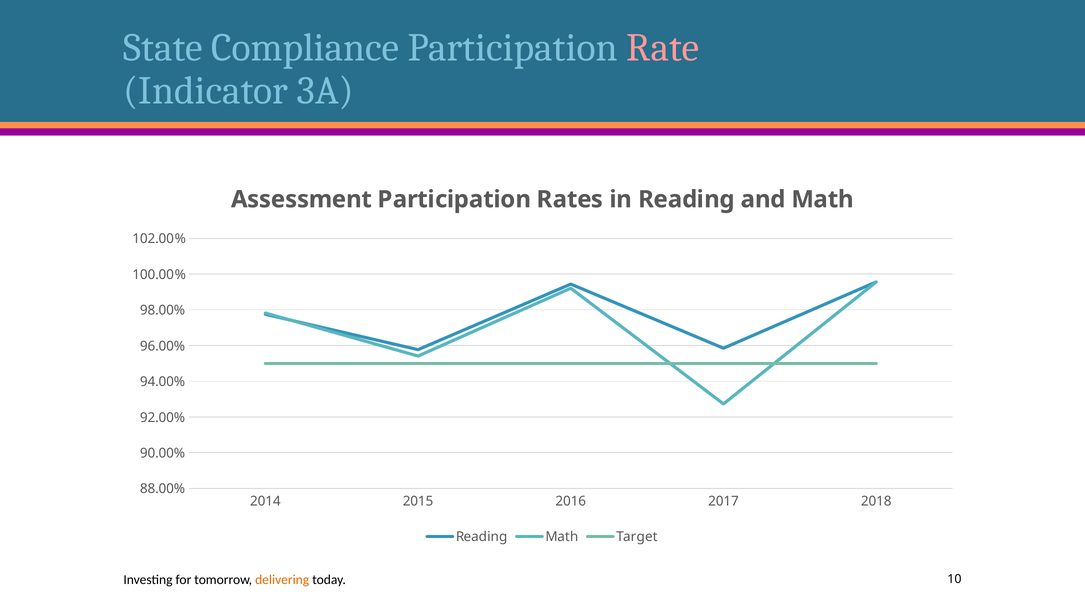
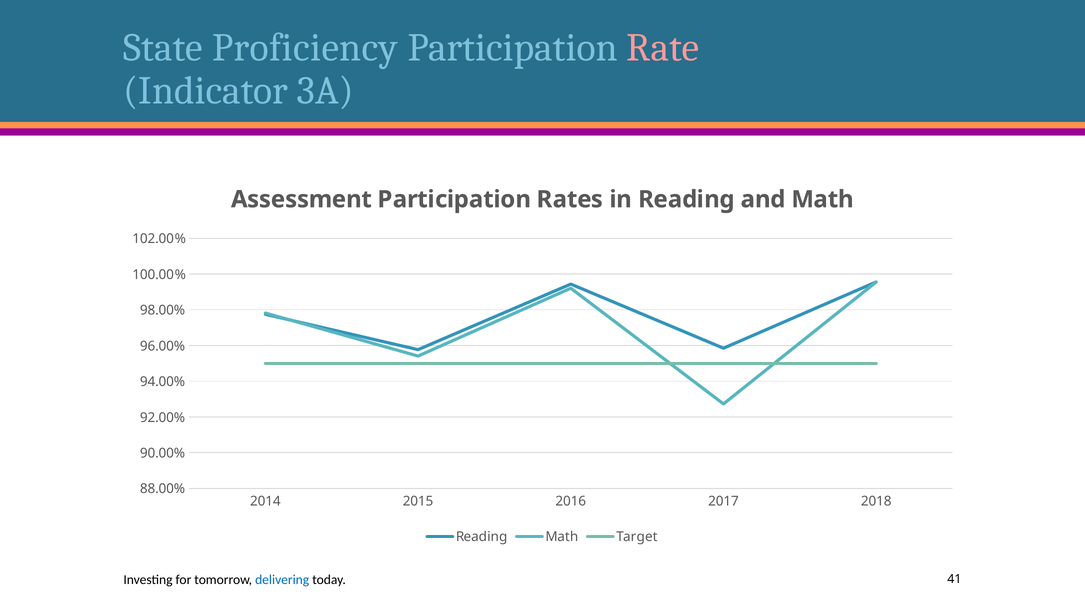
Compliance: Compliance -> Proficiency (305, 48)
delivering colour: orange -> blue (282, 580)
10: 10 -> 41 (954, 579)
